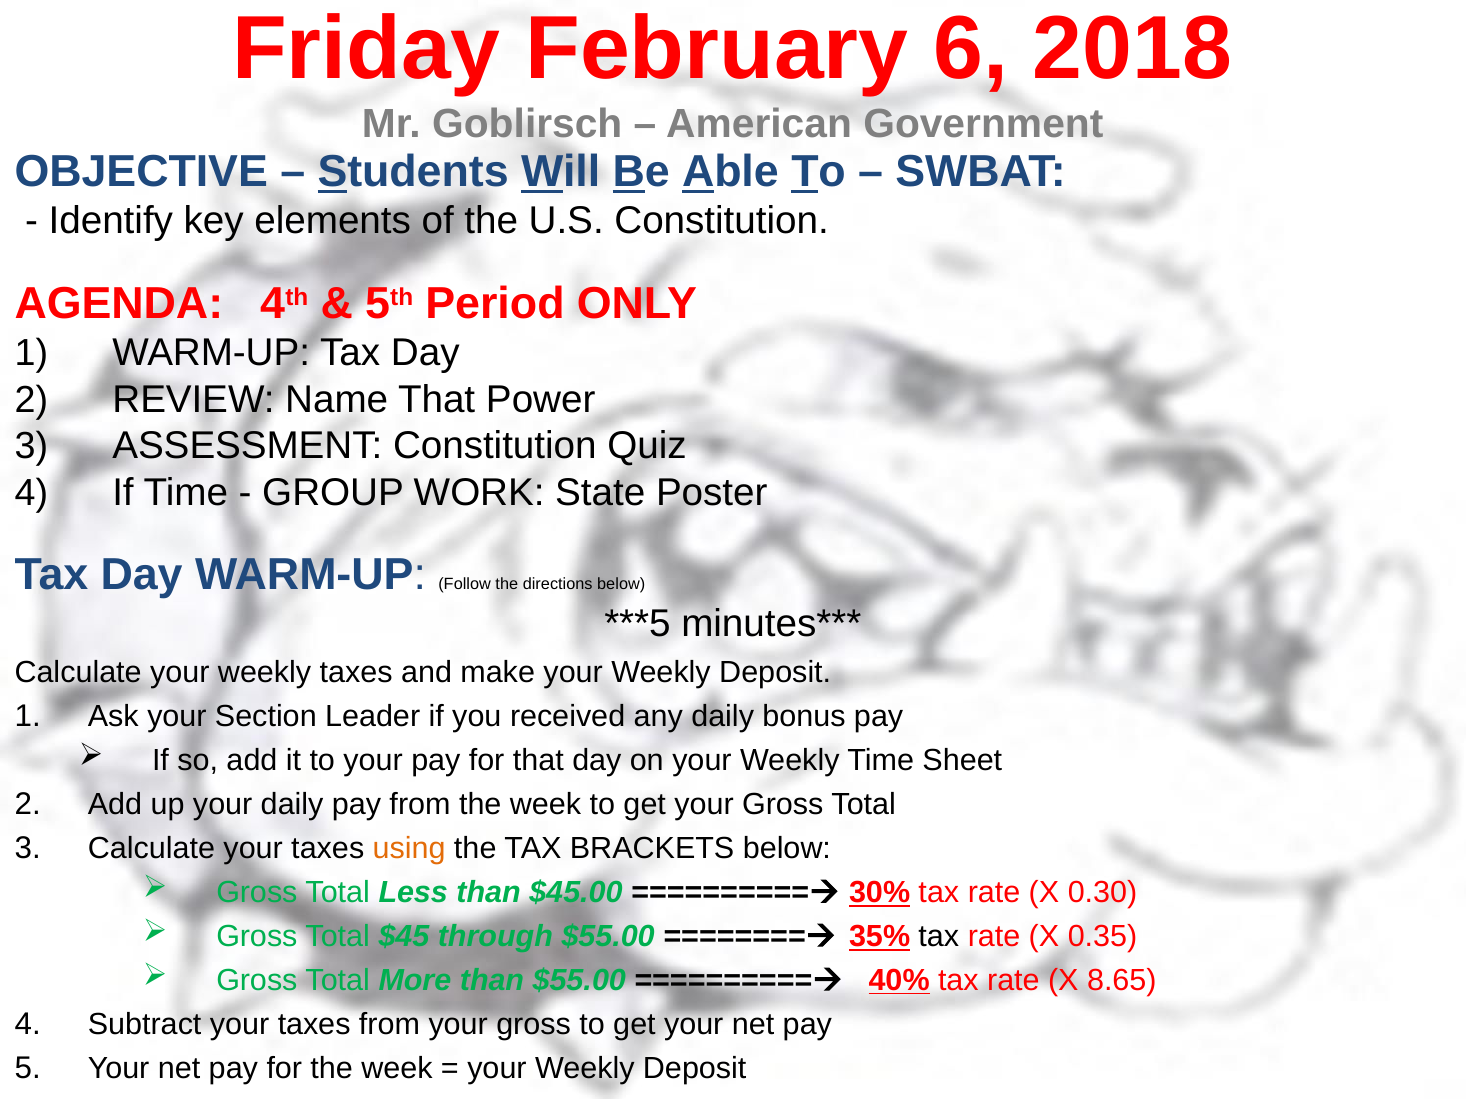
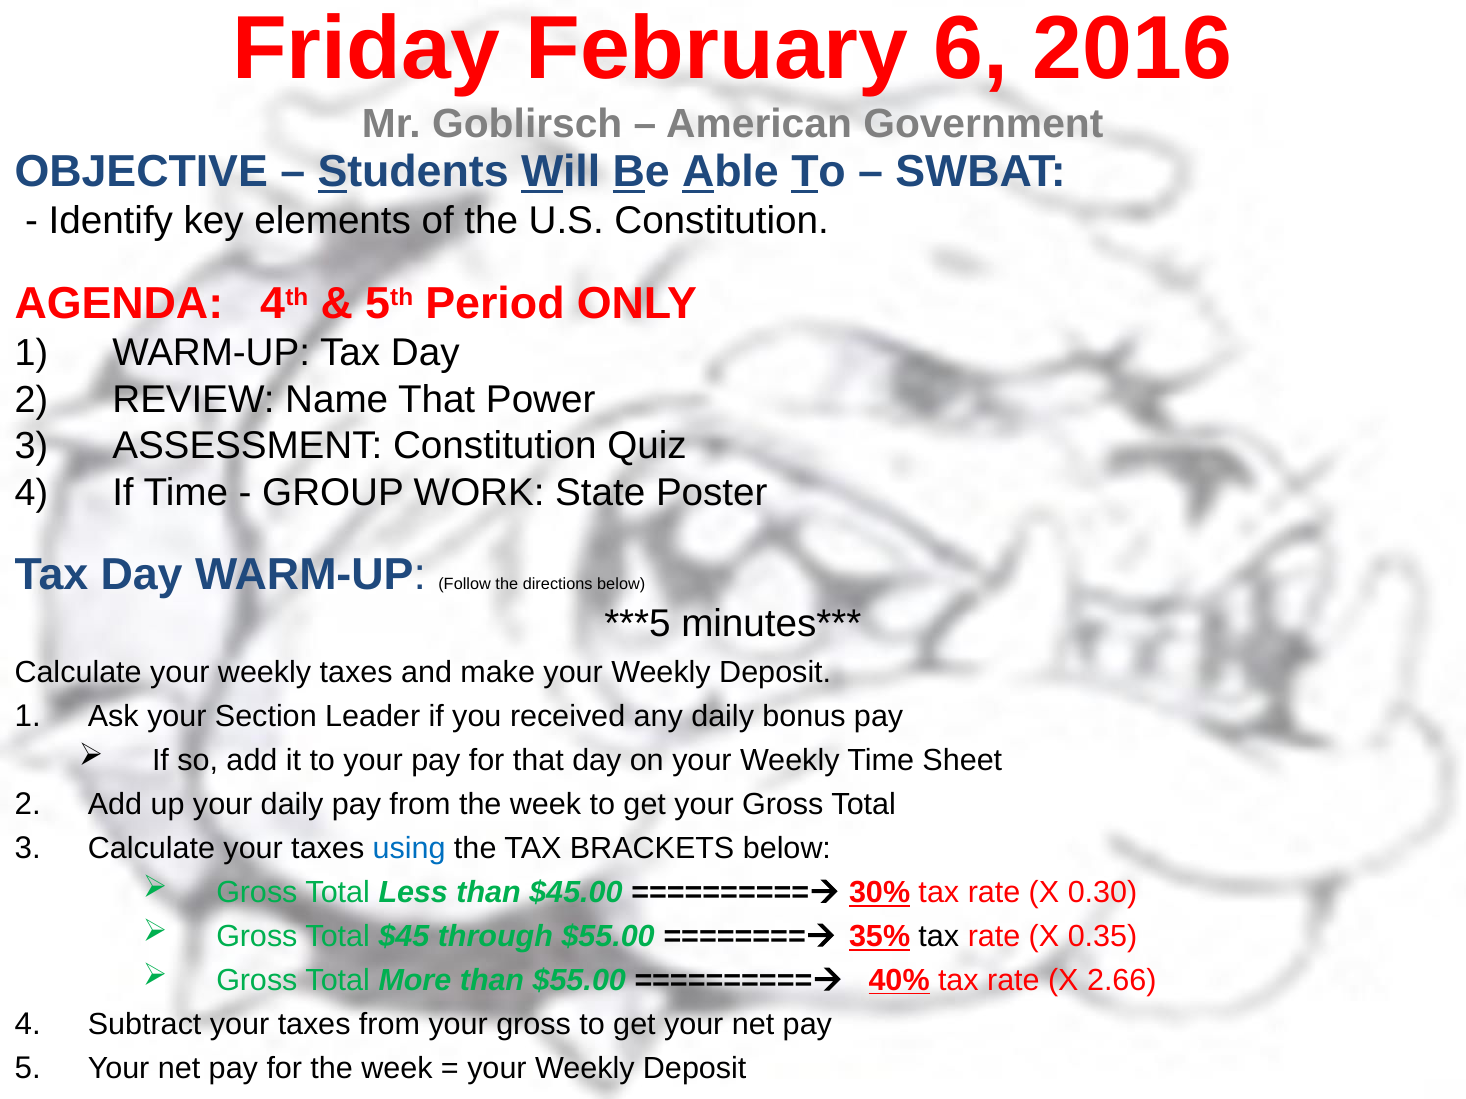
2018: 2018 -> 2016 (1132, 49)
using colour: orange -> blue (409, 849)
8.65: 8.65 -> 2.66 (1122, 981)
